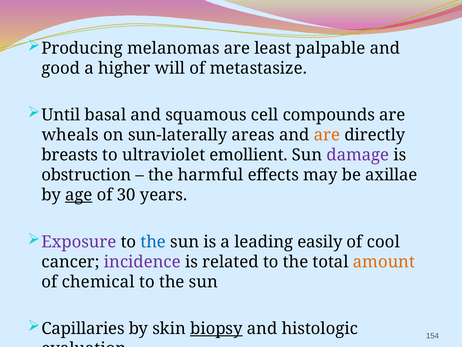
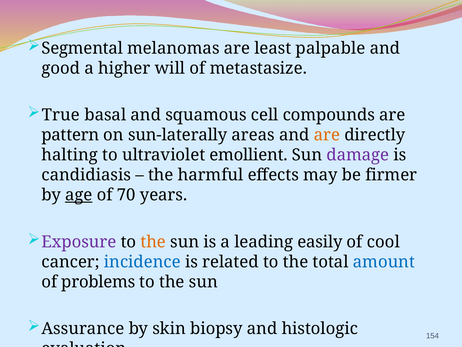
Producing: Producing -> Segmental (82, 48)
Until: Until -> True (61, 115)
wheals: wheals -> pattern (70, 135)
breasts: breasts -> halting (70, 155)
obstruction: obstruction -> candidiasis (86, 175)
axillae: axillae -> firmer (391, 175)
30: 30 -> 70 (126, 195)
the colour: blue -> orange (153, 242)
incidence colour: purple -> blue (142, 262)
amount colour: orange -> blue (384, 262)
chemical: chemical -> problems (98, 282)
Capillaries: Capillaries -> Assurance (83, 328)
biopsy underline: present -> none (216, 328)
